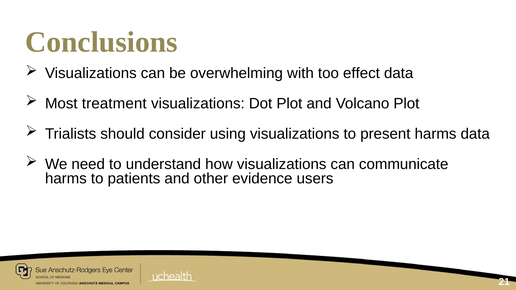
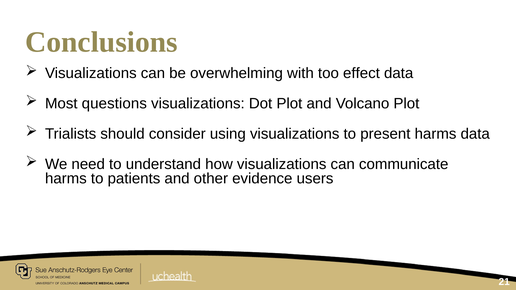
treatment: treatment -> questions (114, 104)
